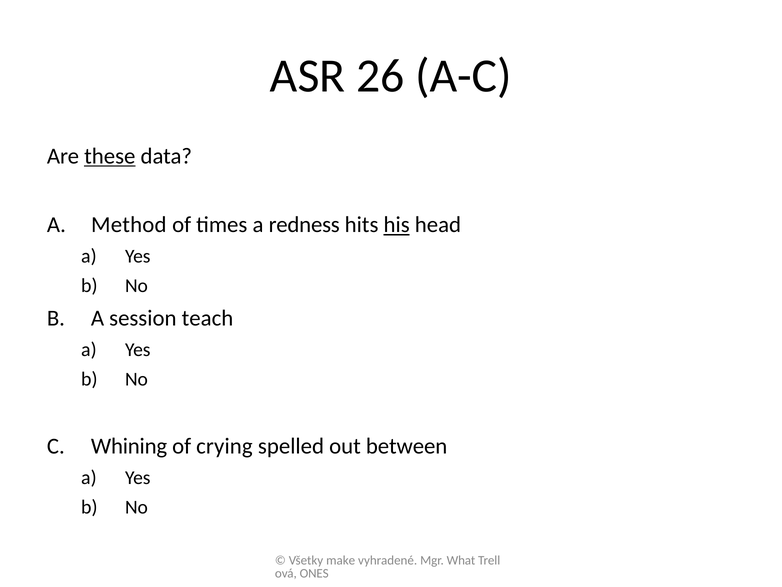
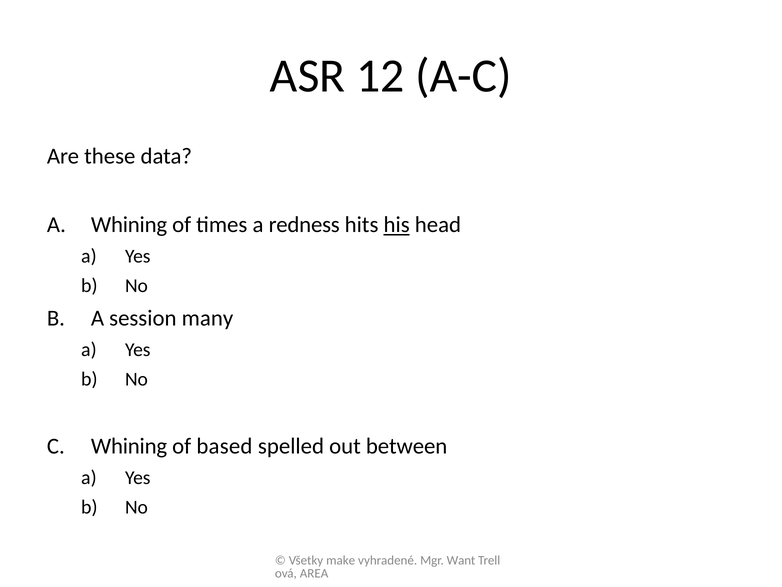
26: 26 -> 12 (380, 76)
these underline: present -> none (110, 156)
A Method: Method -> Whining (129, 225)
teach: teach -> many (208, 318)
crying: crying -> based (224, 446)
What: What -> Want (461, 560)
ONES: ONES -> AREA (314, 573)
